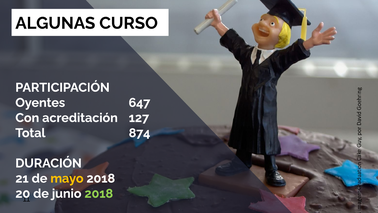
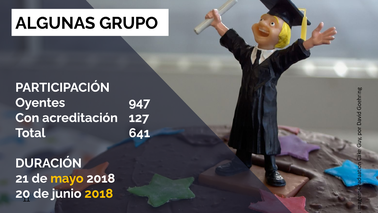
CURSO: CURSO -> GRUPO (129, 23)
647: 647 -> 947 (139, 103)
874: 874 -> 641 (139, 133)
2018 colour: light green -> yellow (99, 193)
